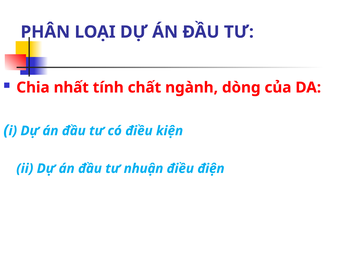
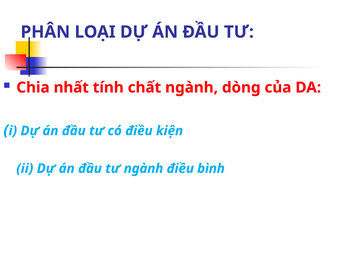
tư nhuận: nhuận -> ngành (144, 169)
điện: điện -> bình (211, 169)
